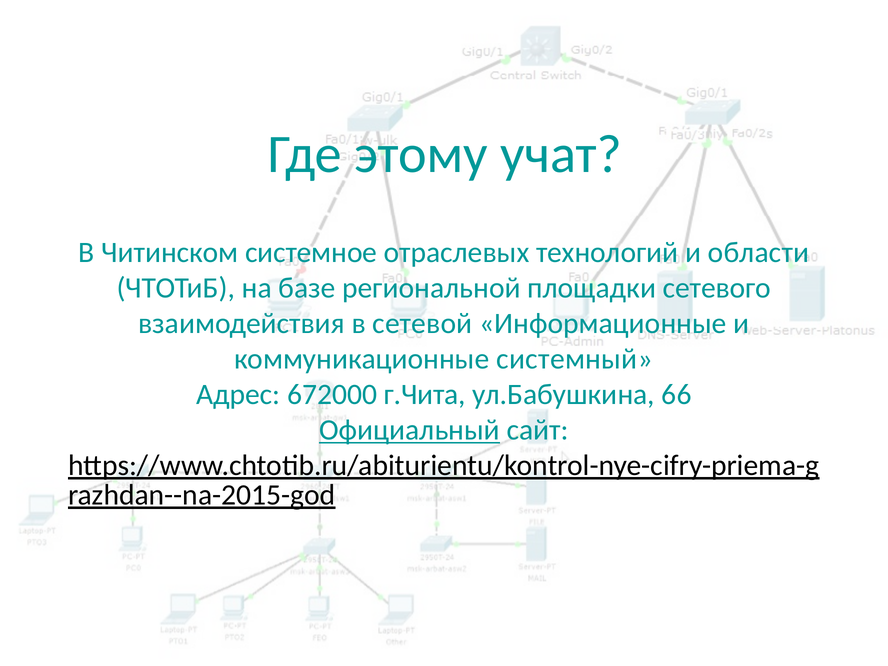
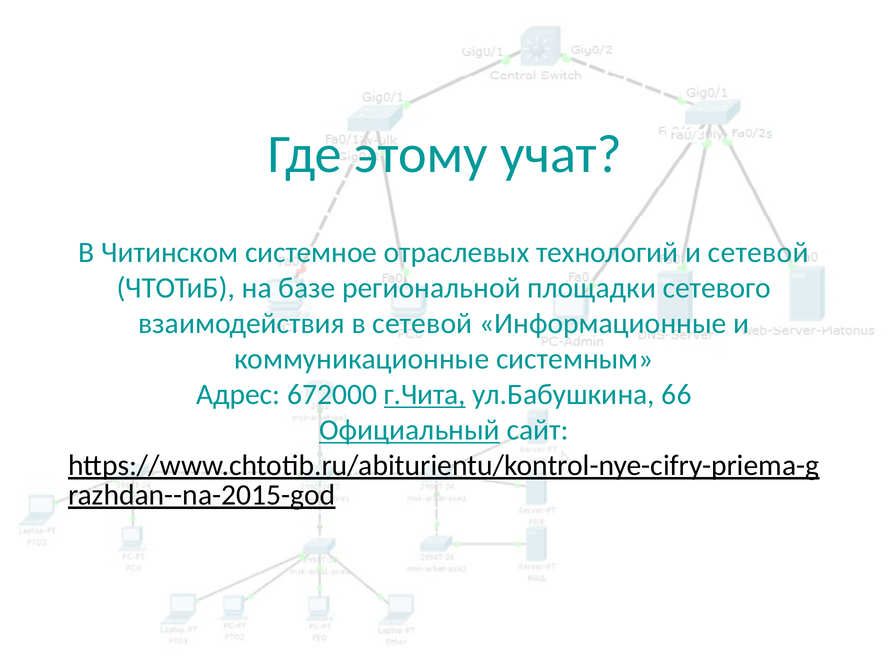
и области: области -> сетевой (758, 252)
системный: системный -> системным (575, 359)
г.Чита underline: none -> present (425, 394)
